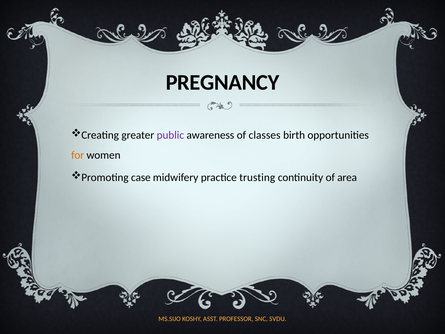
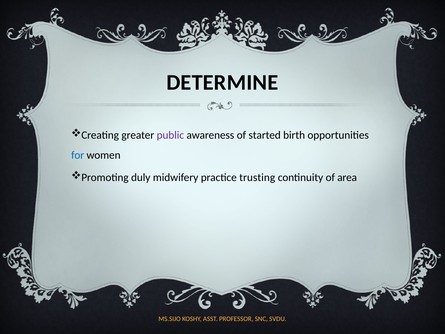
PREGNANCY: PREGNANCY -> DETERMINE (222, 82)
classes: classes -> started (265, 135)
for colour: orange -> blue (78, 155)
case: case -> duly (141, 177)
